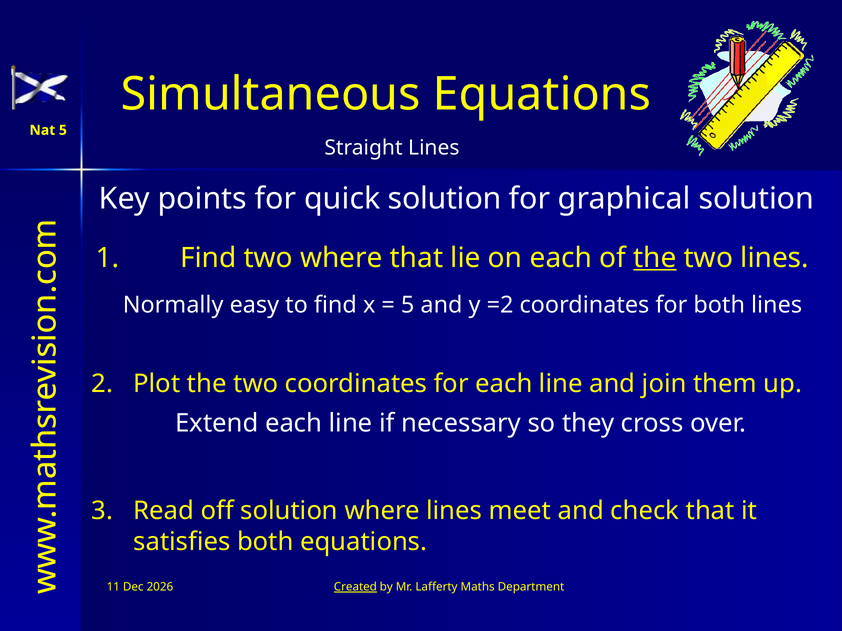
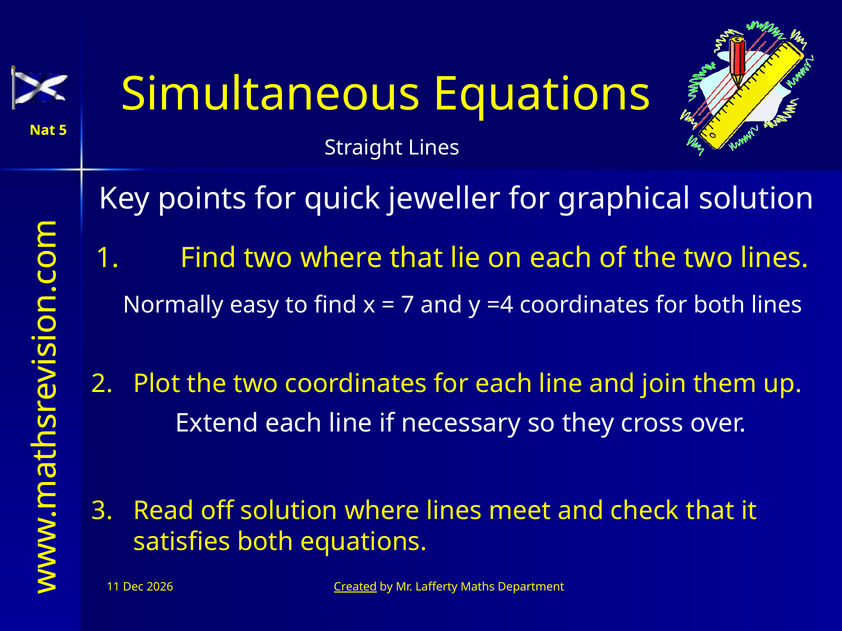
quick solution: solution -> jeweller (444, 199)
the underline: present -> none (655, 258)
5: 5 -> 7 (408, 305)
=2: =2 -> =4 (500, 305)
